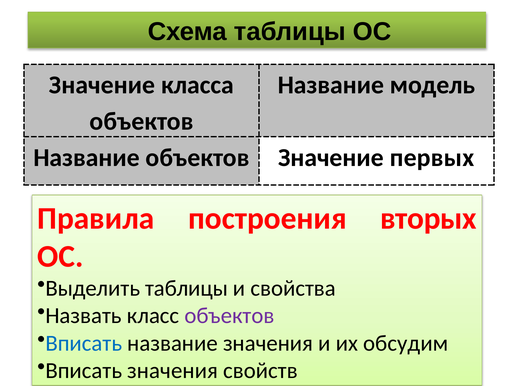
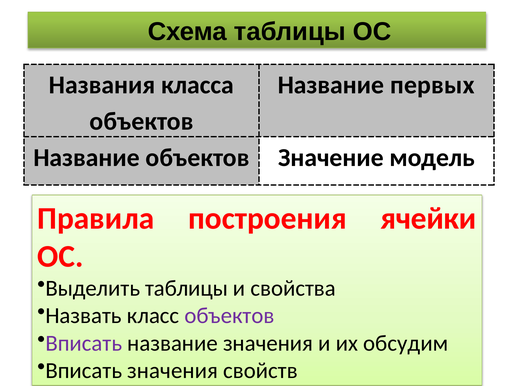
Значение: Значение -> Названия (102, 85)
модель: модель -> первых (432, 85)
первых: первых -> модель (432, 157)
вторых: вторых -> ячейки (428, 218)
Вписать colour: blue -> purple (84, 343)
